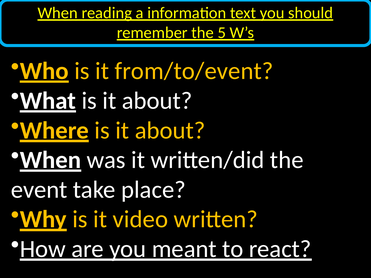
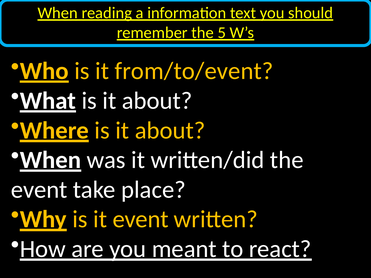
it video: video -> event (141, 220)
